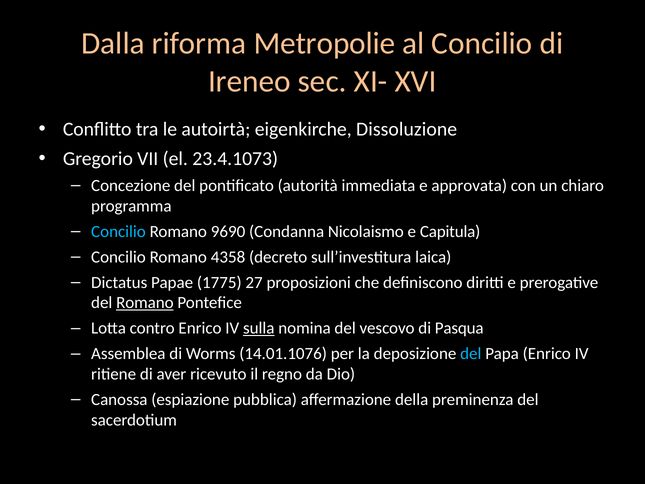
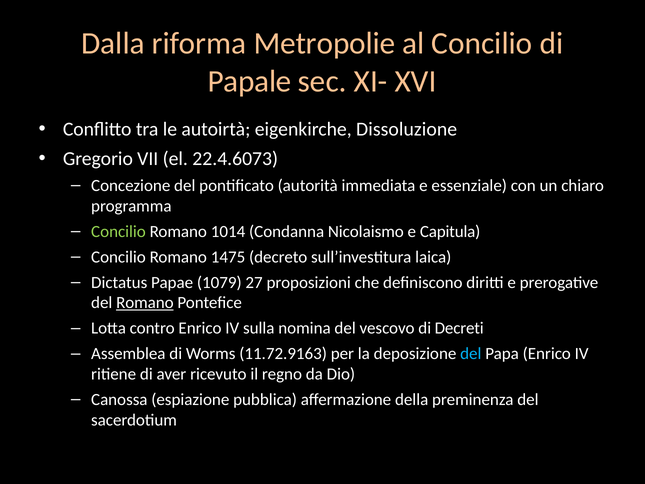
Ireneo: Ireneo -> Papale (250, 81)
23.4.1073: 23.4.1073 -> 22.4.6073 (235, 159)
approvata: approvata -> essenziale (469, 186)
Concilio colour: light blue -> light green (118, 231)
9690: 9690 -> 1014 (228, 231)
4358: 4358 -> 1475 (228, 257)
1775: 1775 -> 1079 (219, 282)
sulla underline: present -> none (259, 328)
Pasqua: Pasqua -> Decreti (459, 328)
14.01.1076: 14.01.1076 -> 11.72.9163 (283, 354)
